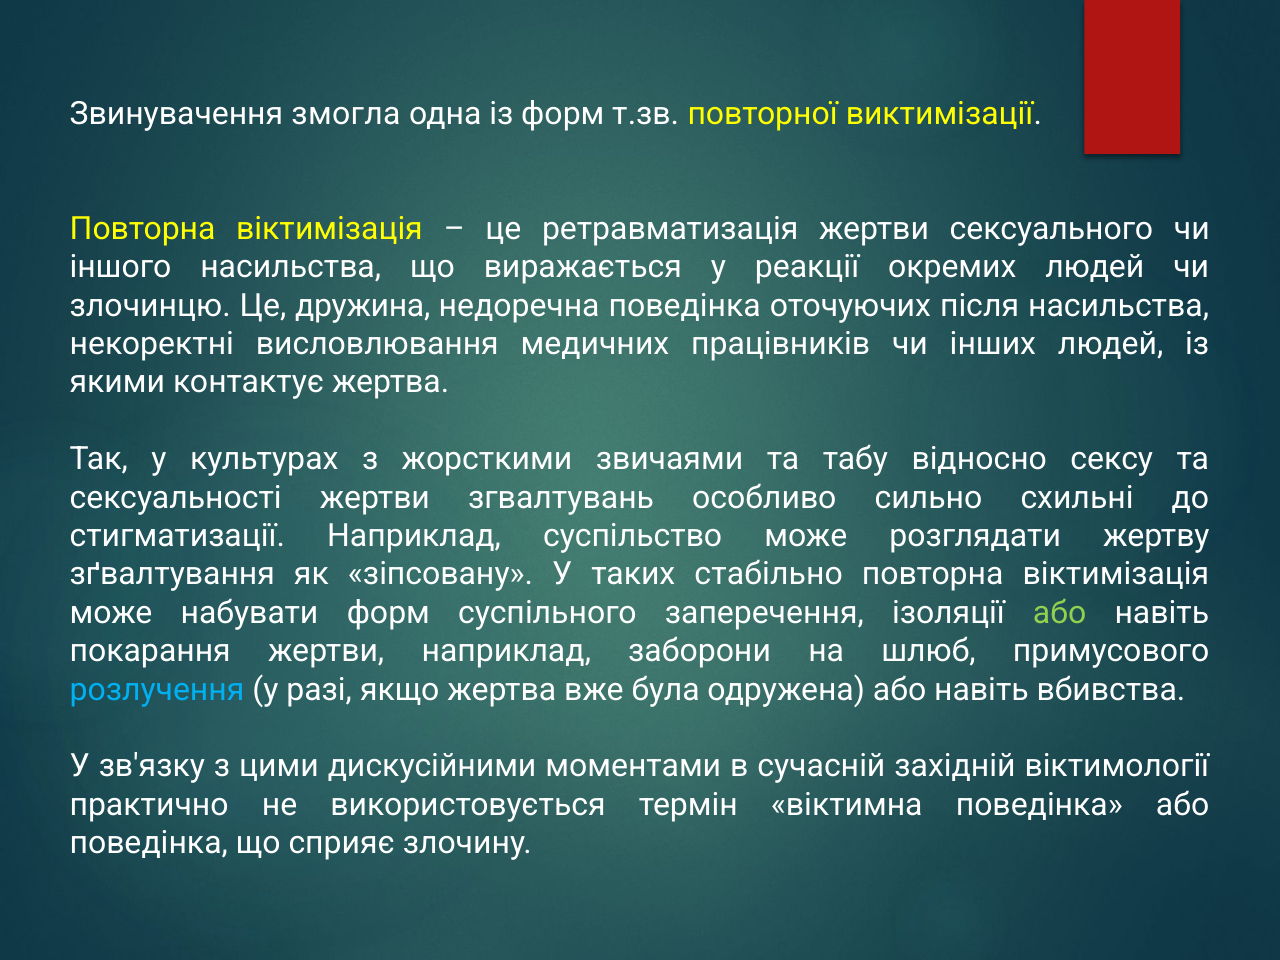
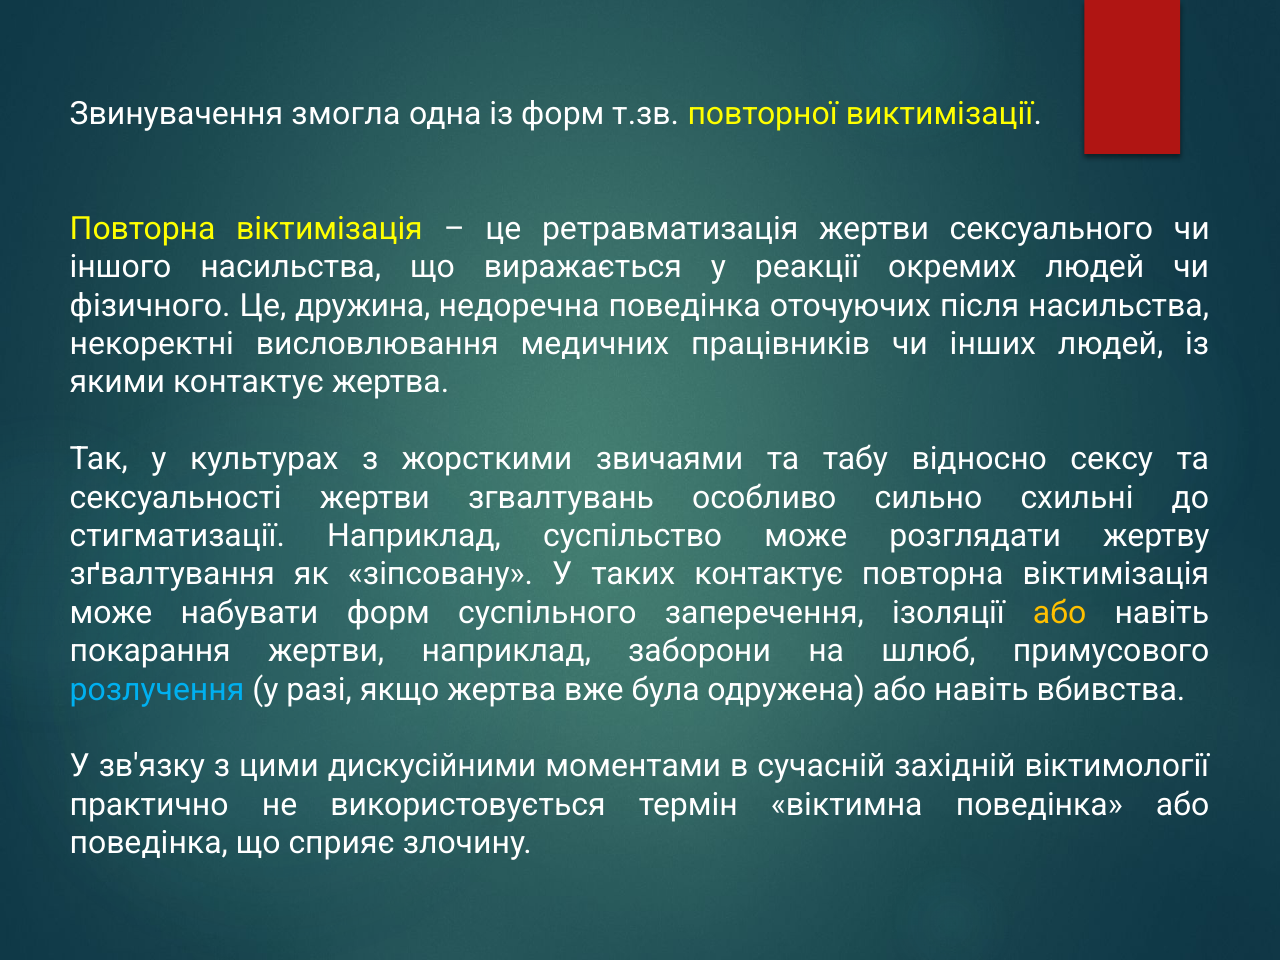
злочинцю: злочинцю -> фізичного (150, 305)
таких стабільно: стабільно -> контактує (769, 574)
або colour: light green -> yellow (1060, 613)
